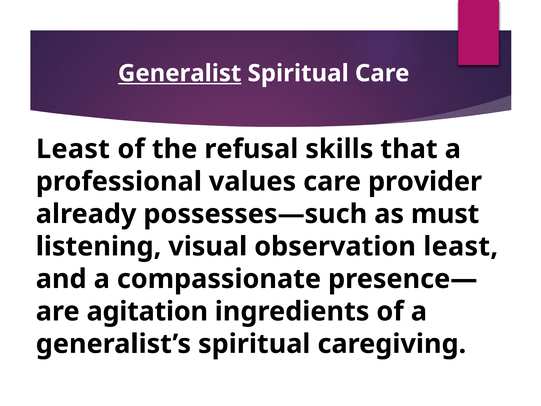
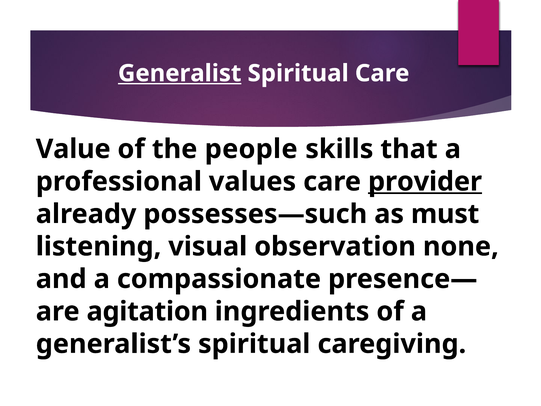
Least: Least -> Value (73, 149)
refusal: refusal -> people (251, 149)
provider underline: none -> present (425, 181)
observation least: least -> none (461, 246)
